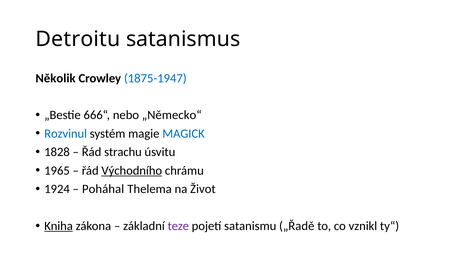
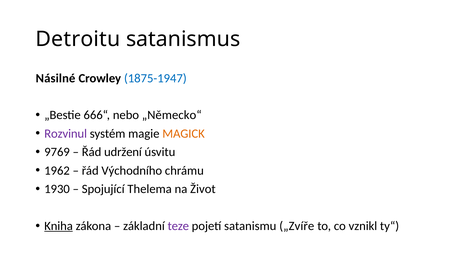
Několik: Několik -> Násilné (56, 78)
Rozvinul colour: blue -> purple (66, 134)
MAGICK colour: blue -> orange (184, 134)
1828: 1828 -> 9769 (57, 152)
strachu: strachu -> udržení (123, 152)
1965: 1965 -> 1962 (57, 171)
Východního underline: present -> none (132, 171)
1924: 1924 -> 1930 (57, 189)
Poháhal: Poháhal -> Spojující (103, 189)
„Řadě: „Řadě -> „Zvíře (297, 226)
